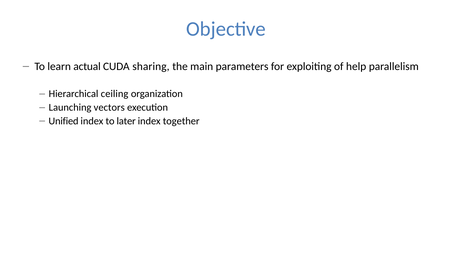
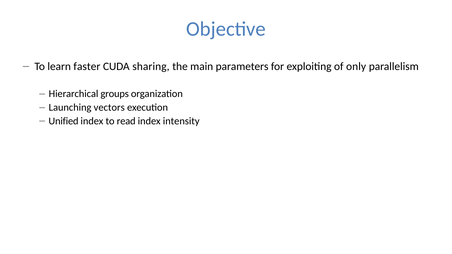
actual: actual -> faster (87, 66)
help: help -> only (356, 66)
ceiling: ceiling -> groups (115, 94)
later: later -> read (126, 121)
together: together -> intensity (181, 121)
